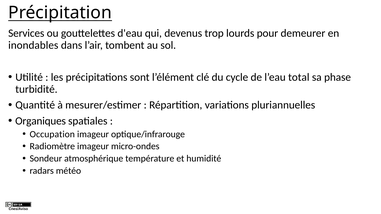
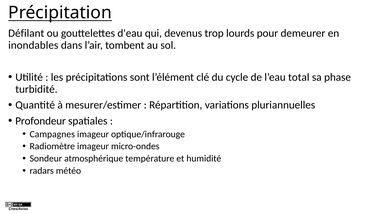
Services: Services -> Défilant (26, 33)
Organiques: Organiques -> Profondeur (41, 121)
Occupation: Occupation -> Campagnes (52, 134)
